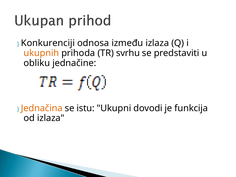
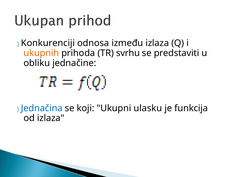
Jednačina colour: orange -> blue (42, 108)
istu: istu -> koji (86, 108)
dovodi: dovodi -> ulasku (148, 108)
